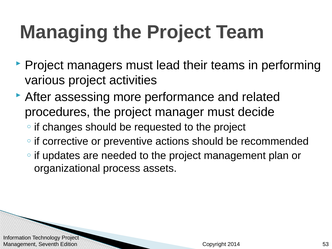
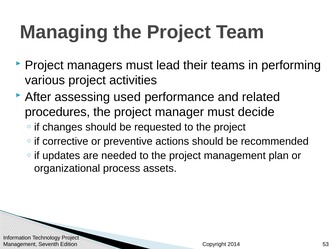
more: more -> used (127, 97)
